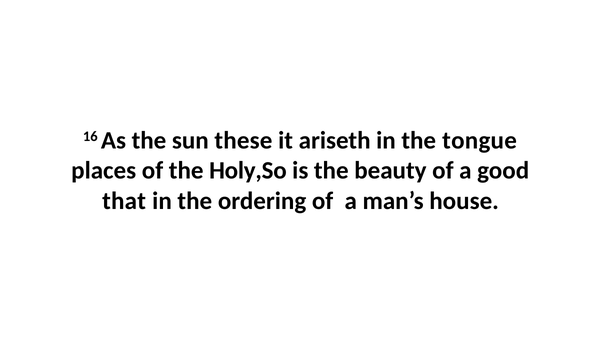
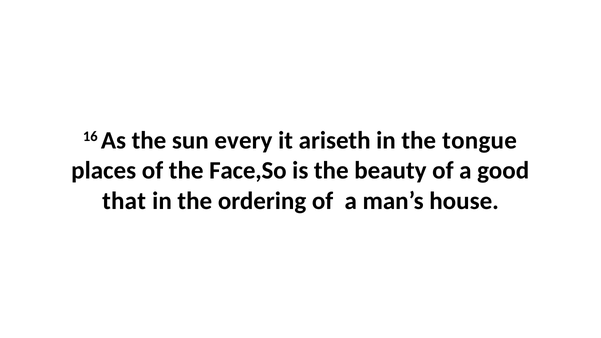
these: these -> every (243, 141)
Holy,So: Holy,So -> Face,So (248, 171)
